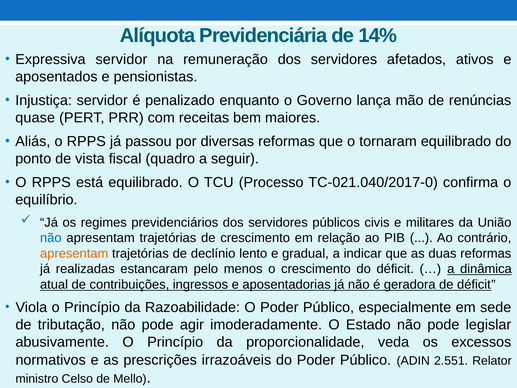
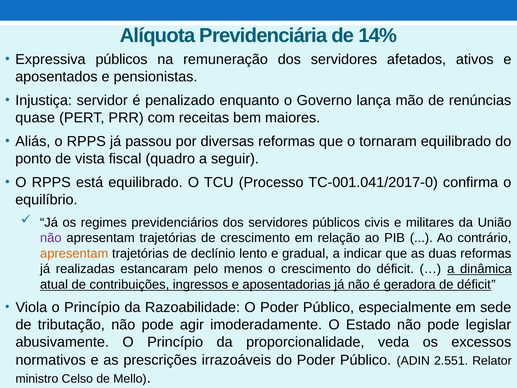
Expressiva servidor: servidor -> públicos (122, 60)
TC-021.040/2017-0: TC-021.040/2017-0 -> TC-001.041/2017-0 (373, 182)
não colour: blue -> purple (51, 238)
